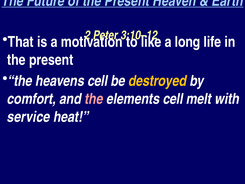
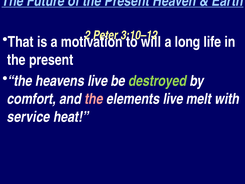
like: like -> will (151, 42)
heavens cell: cell -> live (98, 81)
destroyed colour: yellow -> light green (158, 81)
elements cell: cell -> live (173, 99)
